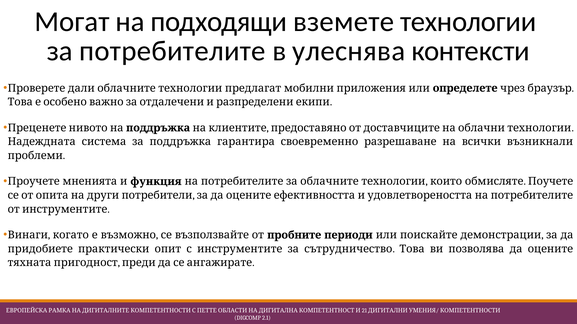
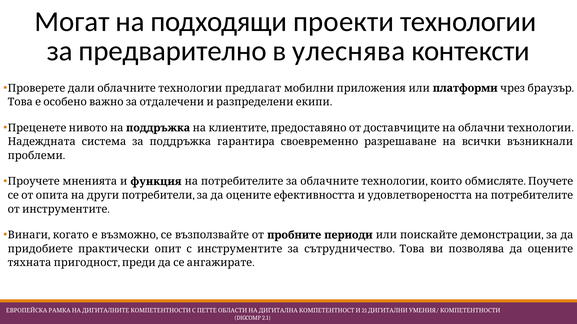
вземете: вземете -> проекти (344, 22)
за потребителите: потребителите -> предварително (173, 51)
определете: определете -> платформи (465, 88)
